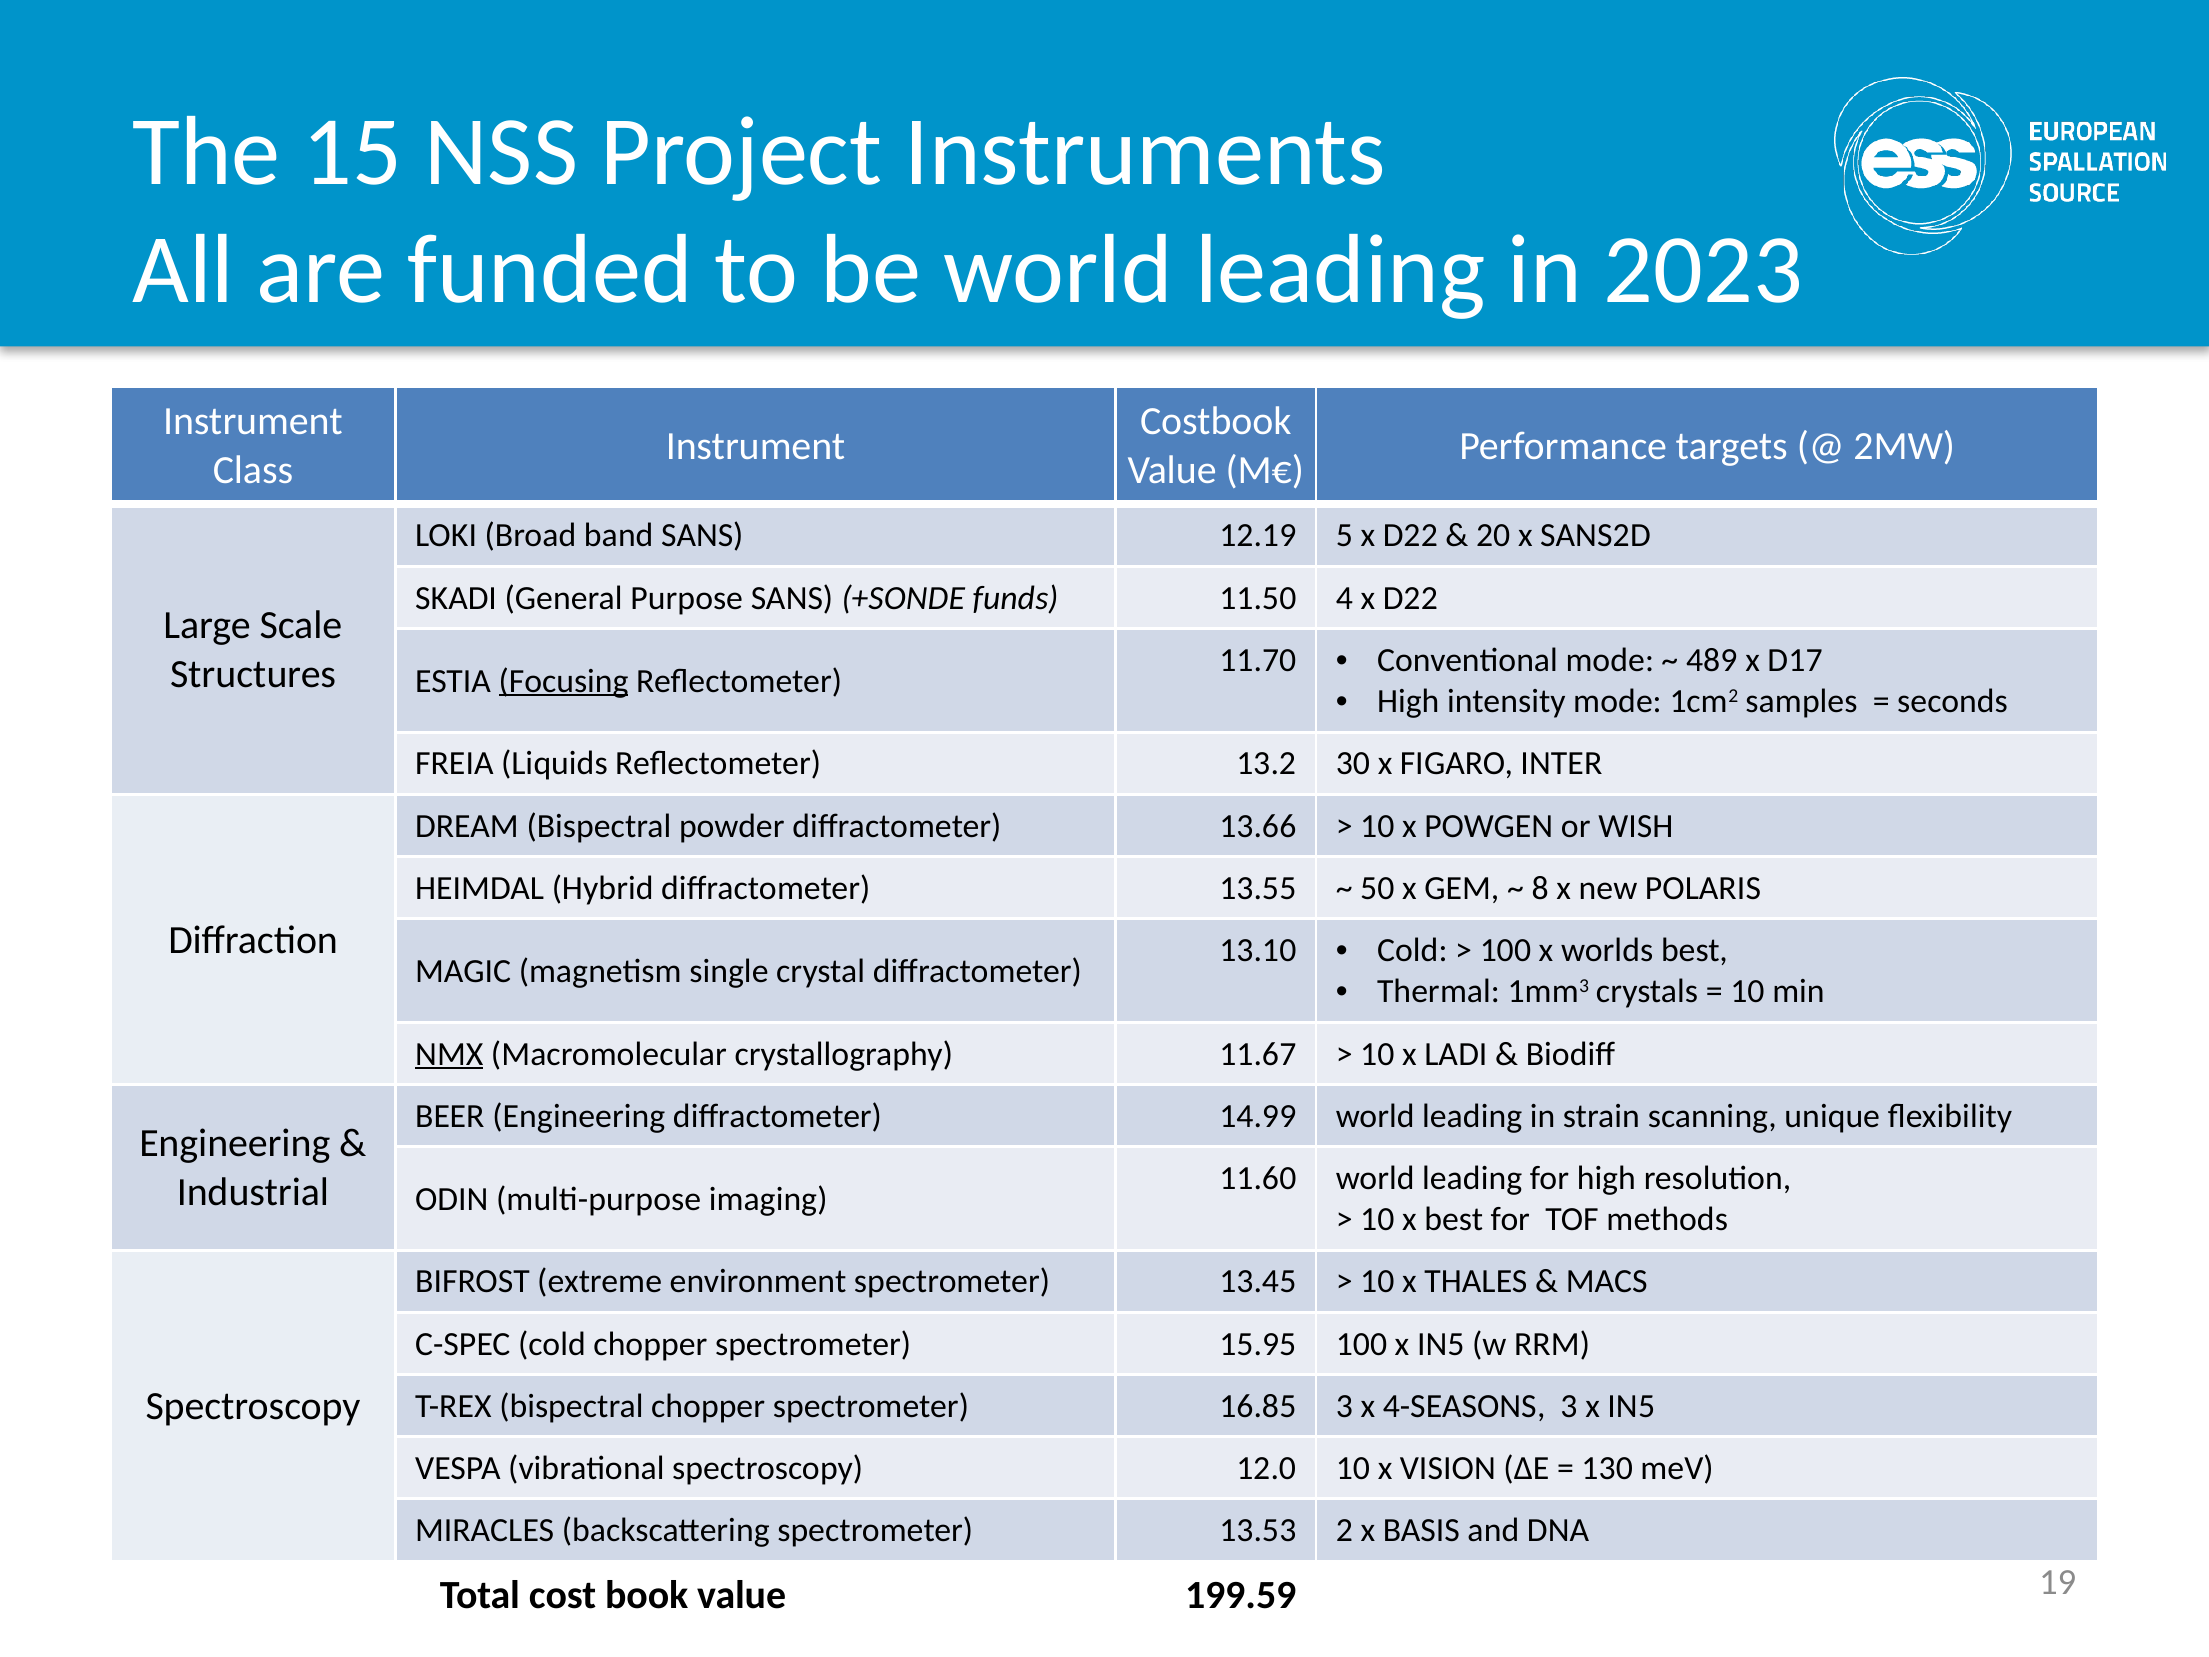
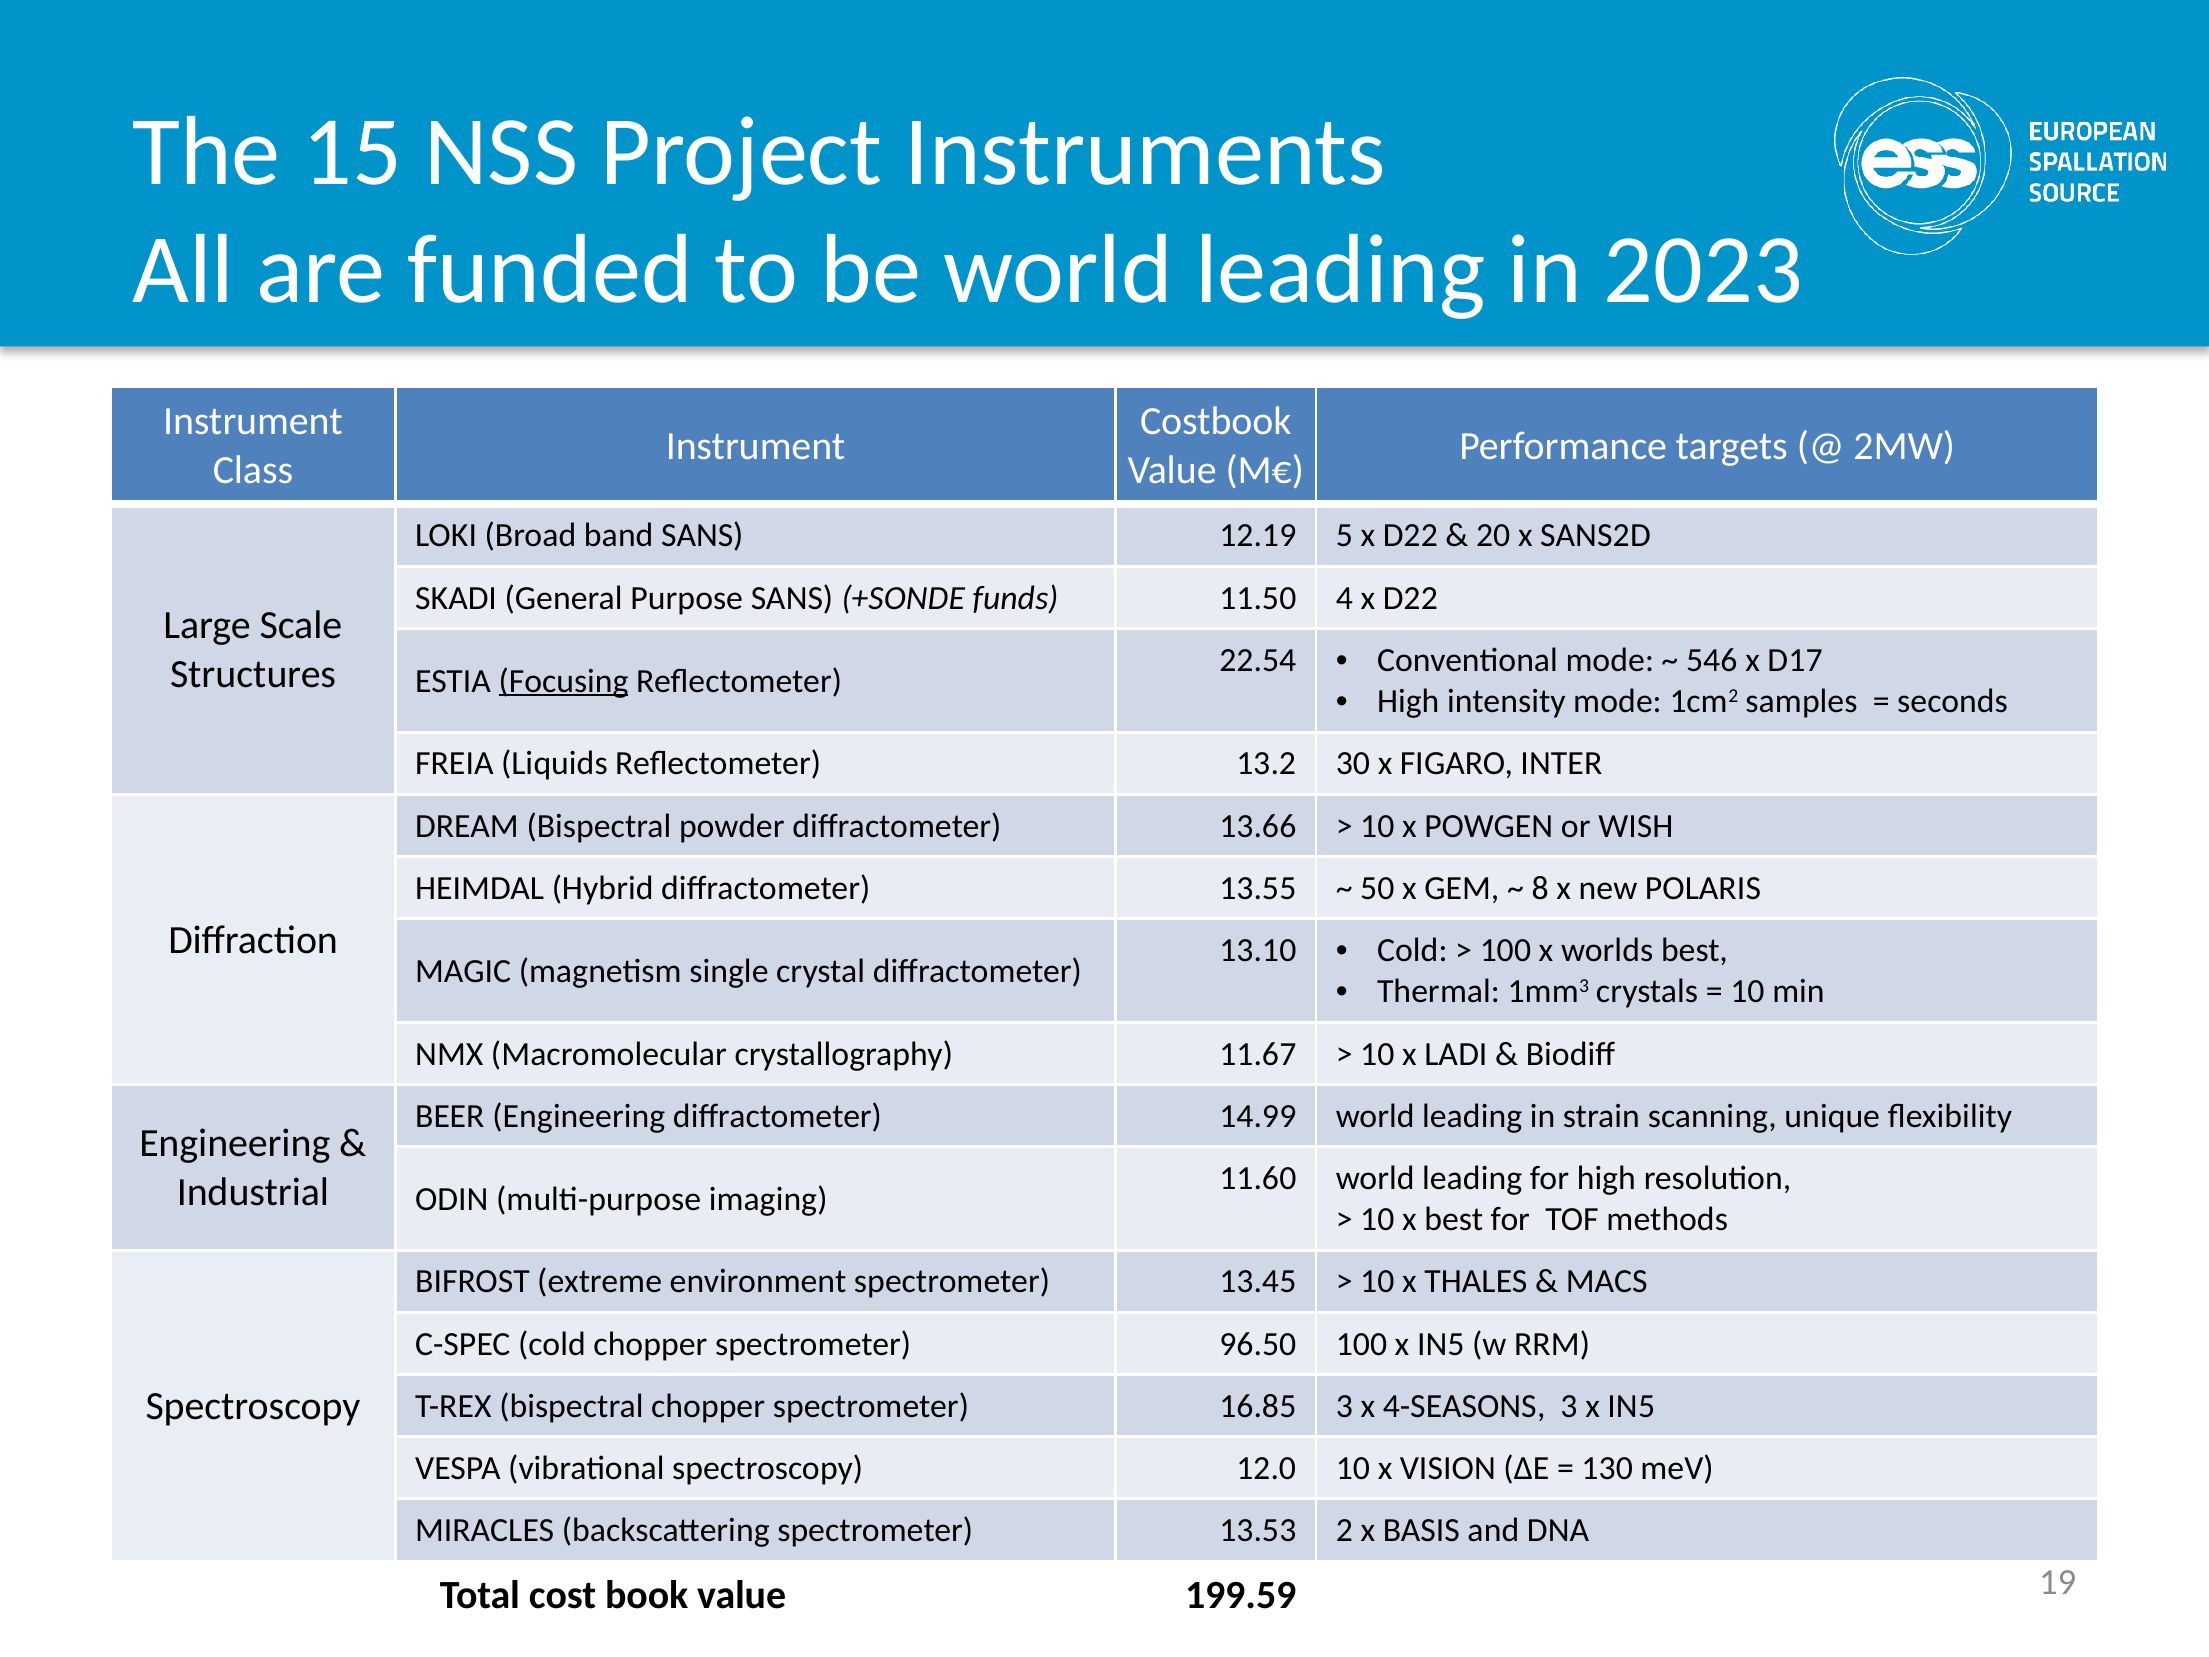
11.70: 11.70 -> 22.54 (1258, 660)
489: 489 -> 546 (1712, 660)
NMX underline: present -> none (449, 1054)
15.95: 15.95 -> 96.50 (1258, 1344)
